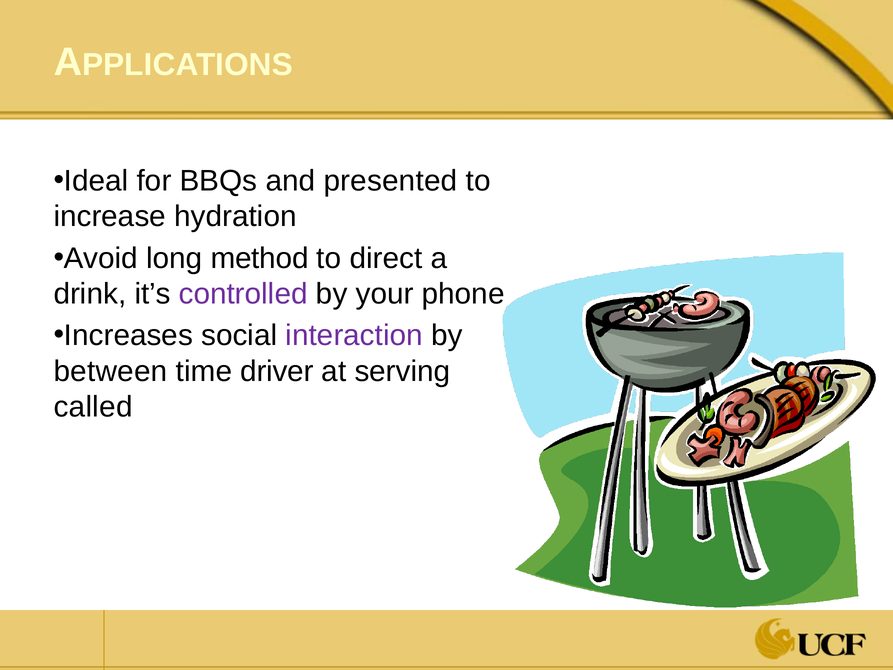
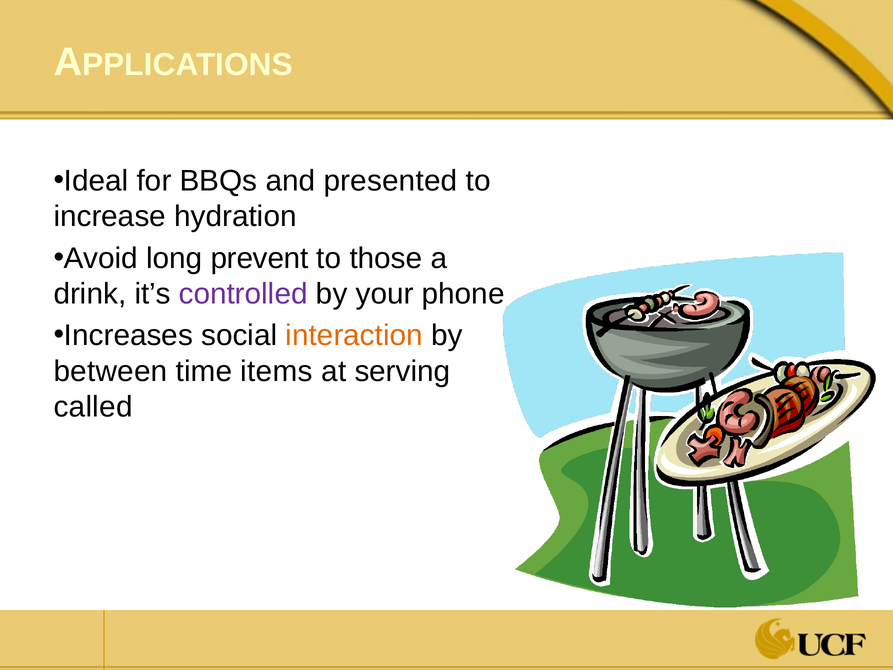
method: method -> prevent (260, 258)
direct: direct -> those (386, 258)
interaction colour: purple -> orange (354, 335)
driver: driver -> items (277, 371)
